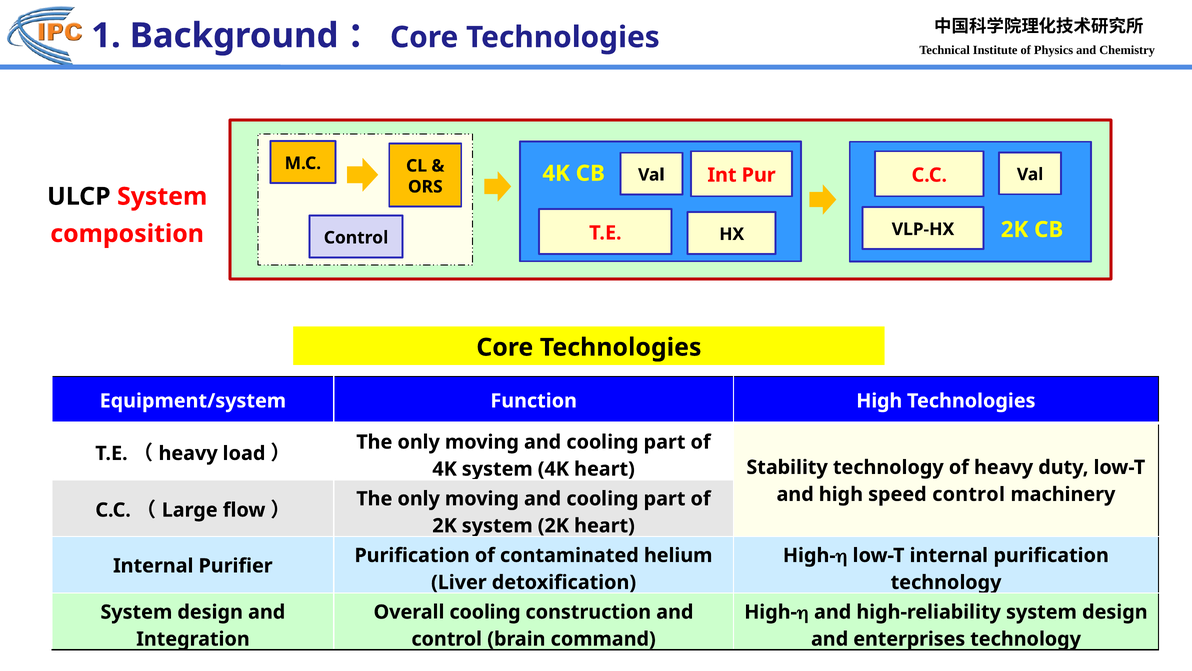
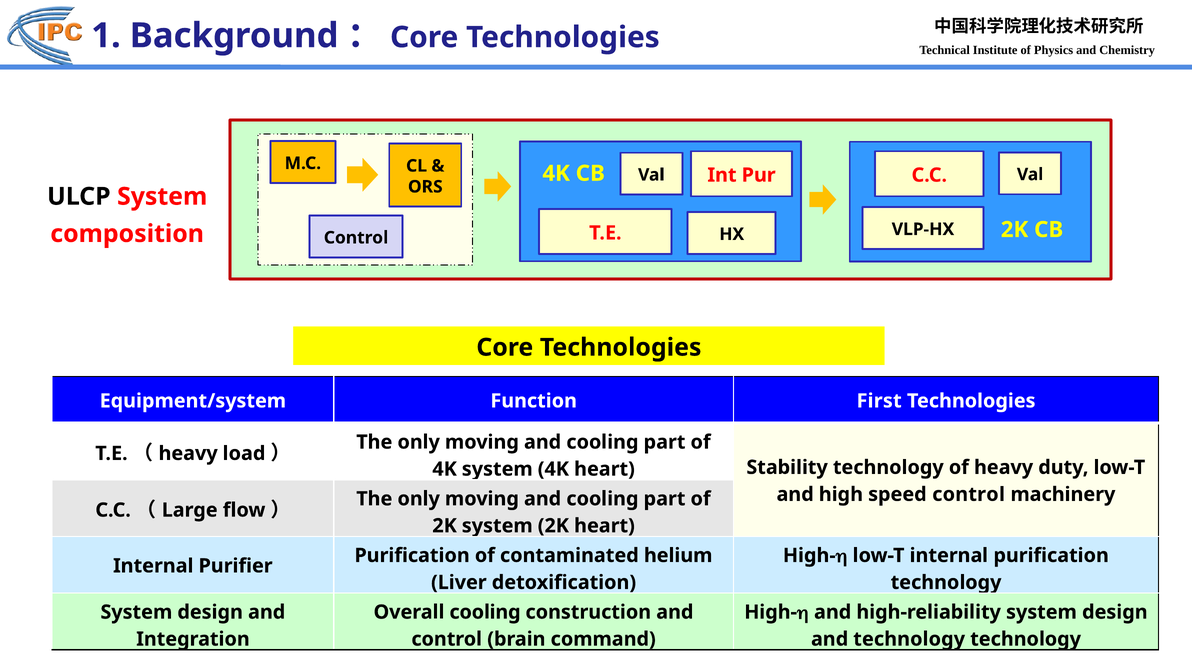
Function High: High -> First (879, 401)
and enterprises: enterprises -> technology (909, 639)
